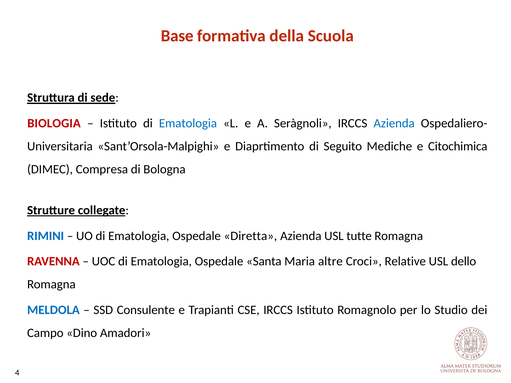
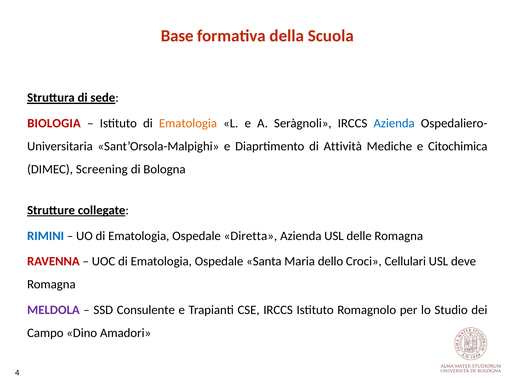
Ematologia colour: blue -> orange (188, 123)
Seguito: Seguito -> Attività (343, 146)
Compresa: Compresa -> Screening (102, 169)
tutte: tutte -> delle (359, 236)
altre: altre -> dello (330, 262)
Relative: Relative -> Cellulari (405, 262)
dello: dello -> deve (464, 262)
MELDOLA colour: blue -> purple (53, 310)
